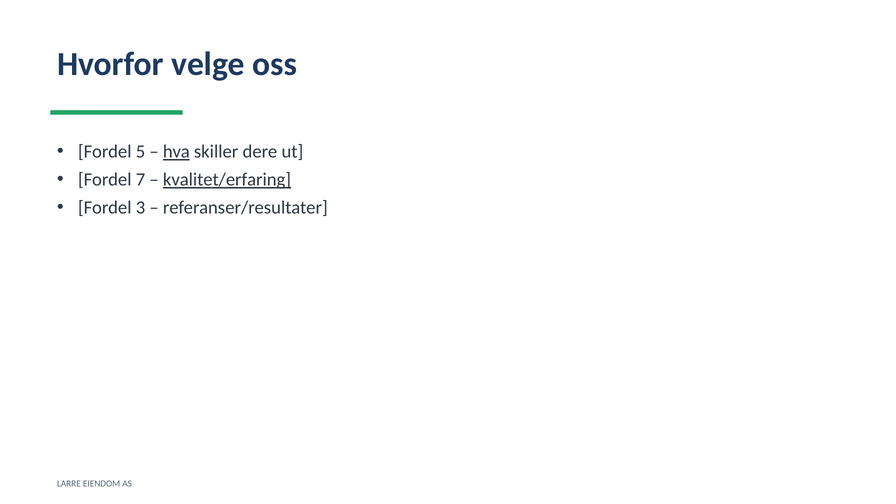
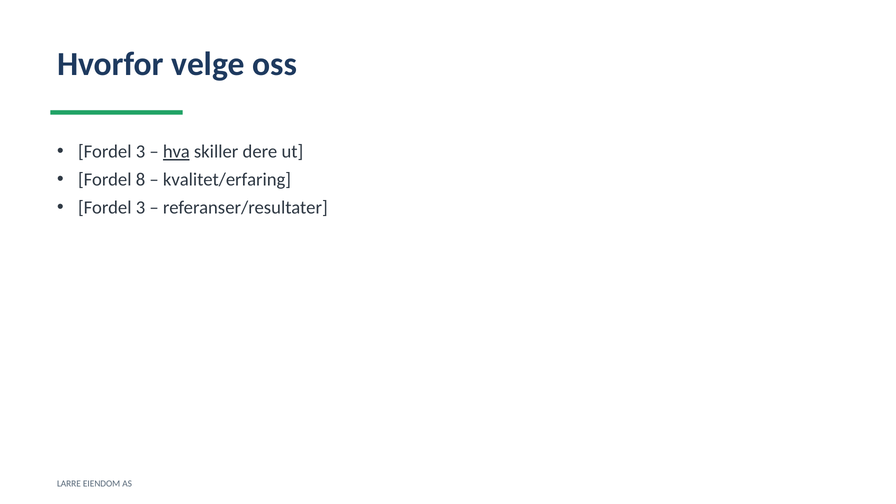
5: 5 -> 3 (141, 152)
7: 7 -> 8 (141, 180)
kvalitet/erfaring underline: present -> none (227, 180)
